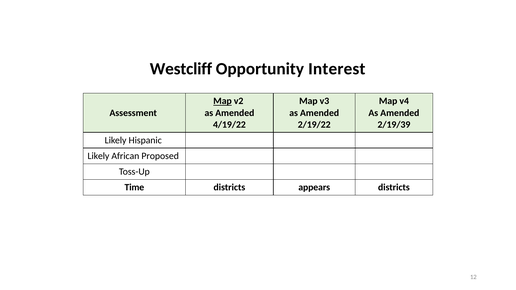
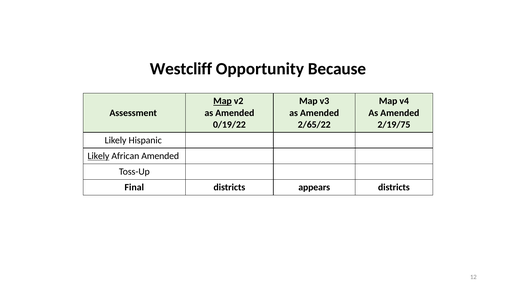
Interest: Interest -> Because (337, 69)
4/19/22: 4/19/22 -> 0/19/22 (229, 125)
2/19/22: 2/19/22 -> 2/65/22 (314, 125)
2/19/39: 2/19/39 -> 2/19/75 (394, 125)
Likely underline: none -> present (98, 156)
African Proposed: Proposed -> Amended (160, 156)
Time: Time -> Final (134, 188)
